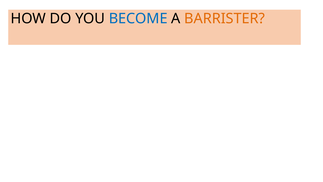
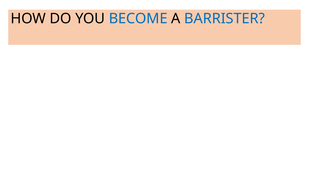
BARRISTER colour: orange -> blue (225, 19)
